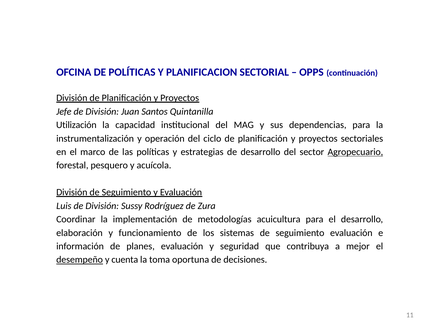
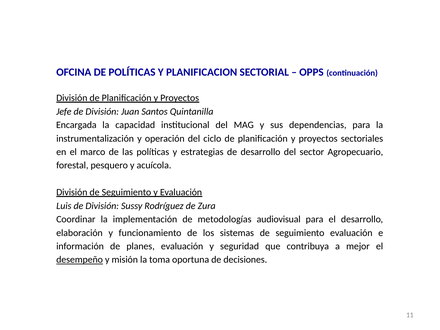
Utilización: Utilización -> Encargada (76, 125)
Agropecuario underline: present -> none (355, 152)
acuicultura: acuicultura -> audiovisual (279, 219)
cuenta: cuenta -> misión (125, 260)
